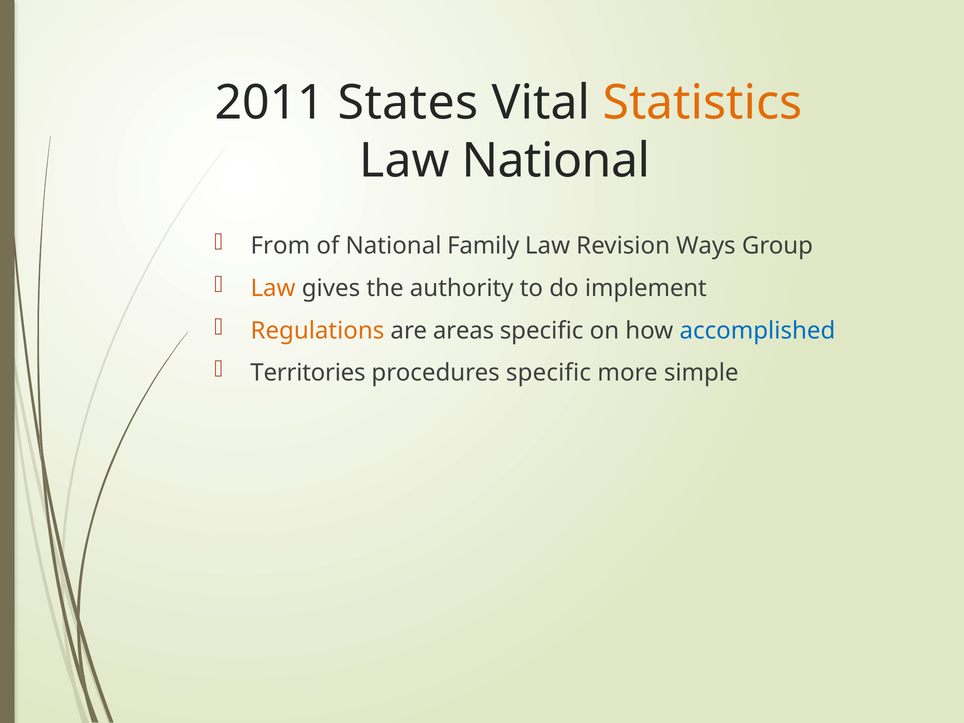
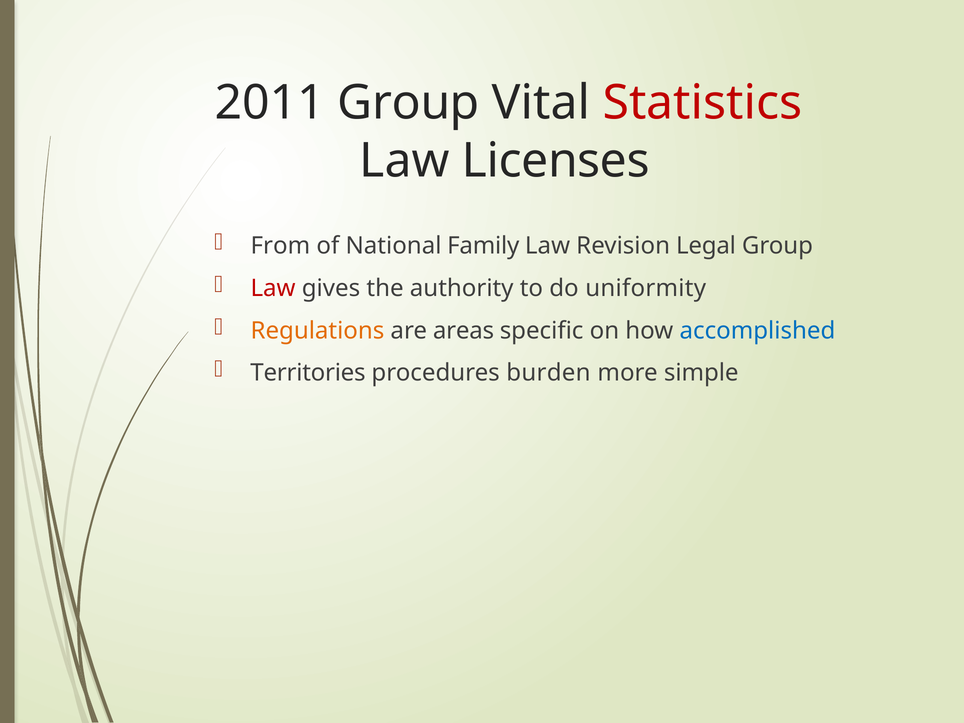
2011 States: States -> Group (408, 103)
Statistics colour: orange -> red (703, 103)
Law National: National -> Licenses (556, 161)
Ways: Ways -> Legal (706, 246)
Law colour: orange -> red (273, 288)
implement: implement -> uniformity (646, 288)
procedures specific: specific -> burden (548, 373)
